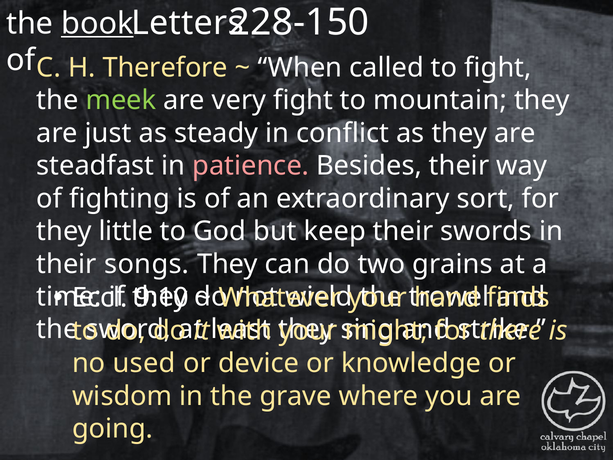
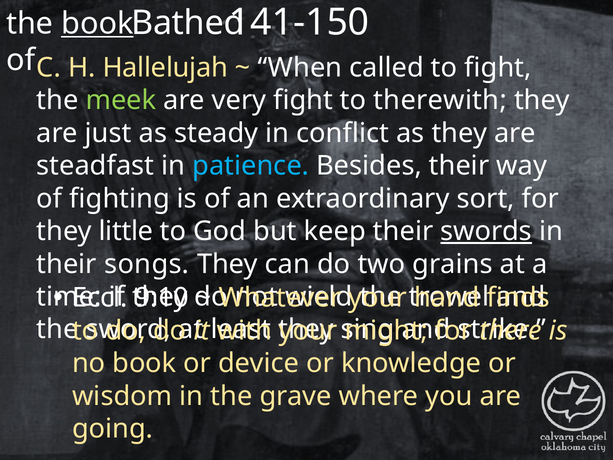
228-150: 228-150 -> 141-150 (299, 22)
Letters: Letters -> Bathed (188, 23)
Therefore: Therefore -> Hallelujah (165, 68)
mountain: mountain -> therewith (440, 100)
patience colour: pink -> light blue (251, 166)
swords underline: none -> present (486, 231)
no used: used -> book (144, 363)
